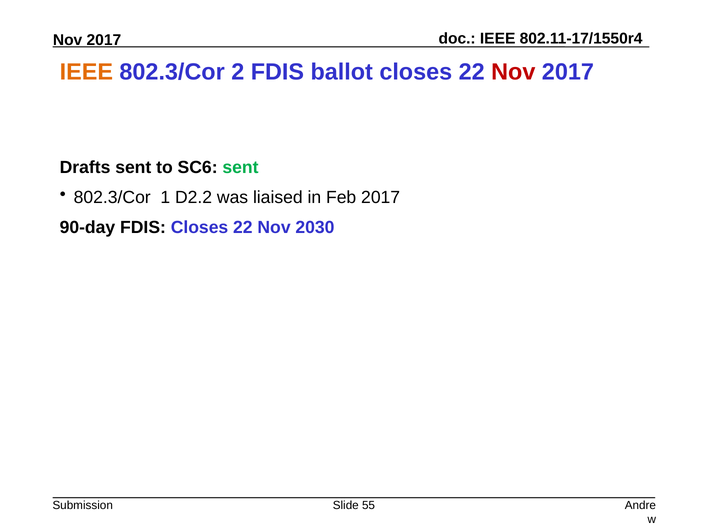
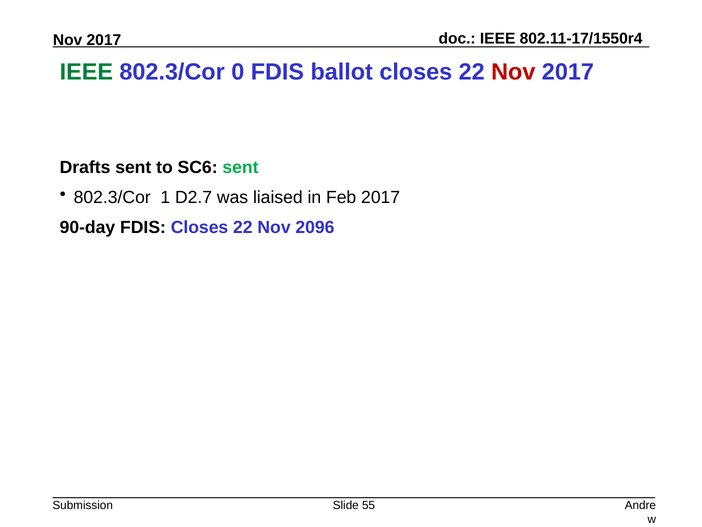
IEEE colour: orange -> green (86, 72)
2: 2 -> 0 (238, 72)
D2.2: D2.2 -> D2.7 (194, 197)
2030: 2030 -> 2096 (315, 227)
